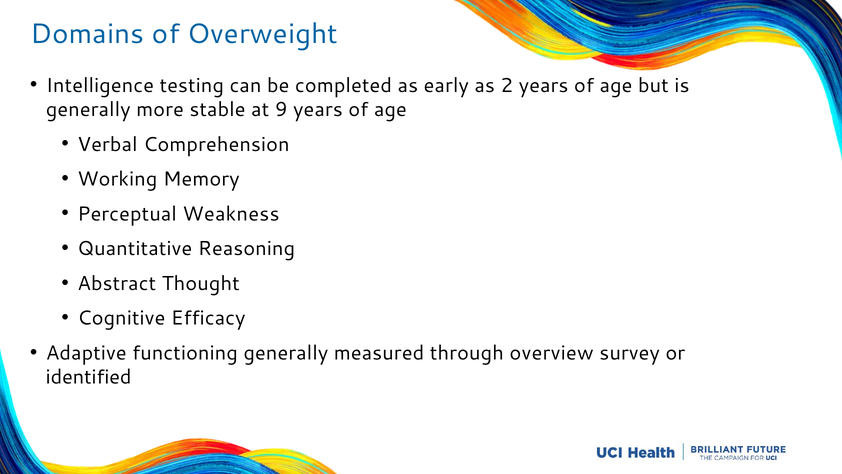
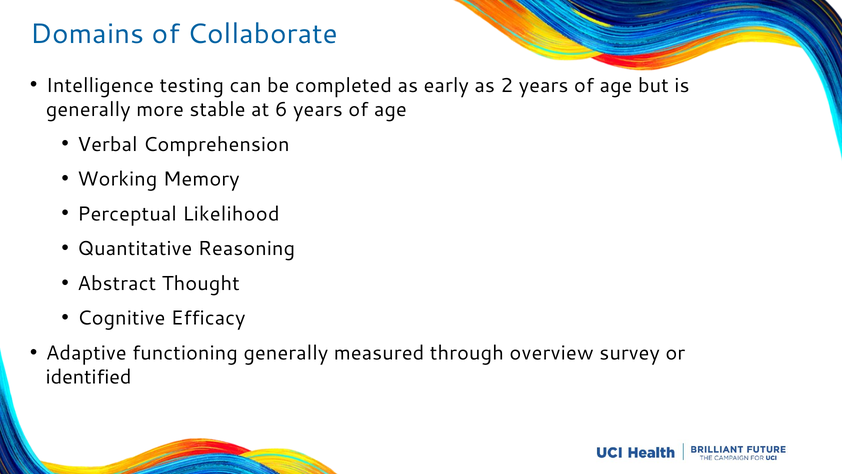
Overweight: Overweight -> Collaborate (263, 34)
9: 9 -> 6 (281, 110)
Weakness: Weakness -> Likelihood (231, 214)
